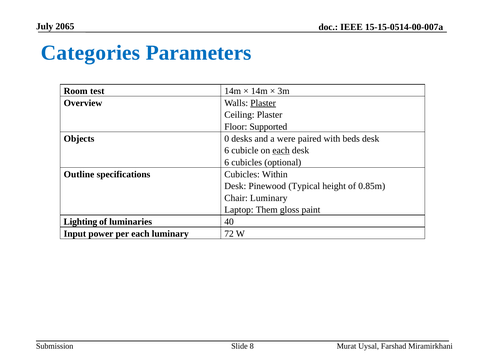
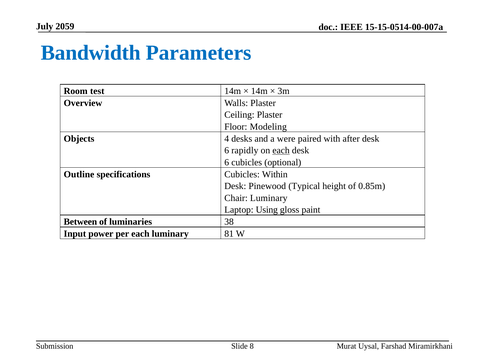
2065: 2065 -> 2059 (65, 26)
Categories: Categories -> Bandwidth (91, 53)
Plaster underline: present -> none (263, 103)
Supported: Supported -> Modeling (268, 127)
0: 0 -> 4 (227, 138)
beds: beds -> after (351, 138)
cubicle: cubicle -> rapidly (245, 150)
Them: Them -> Using (267, 210)
Lighting: Lighting -> Between (80, 222)
40: 40 -> 38 (229, 222)
72: 72 -> 81 (229, 234)
